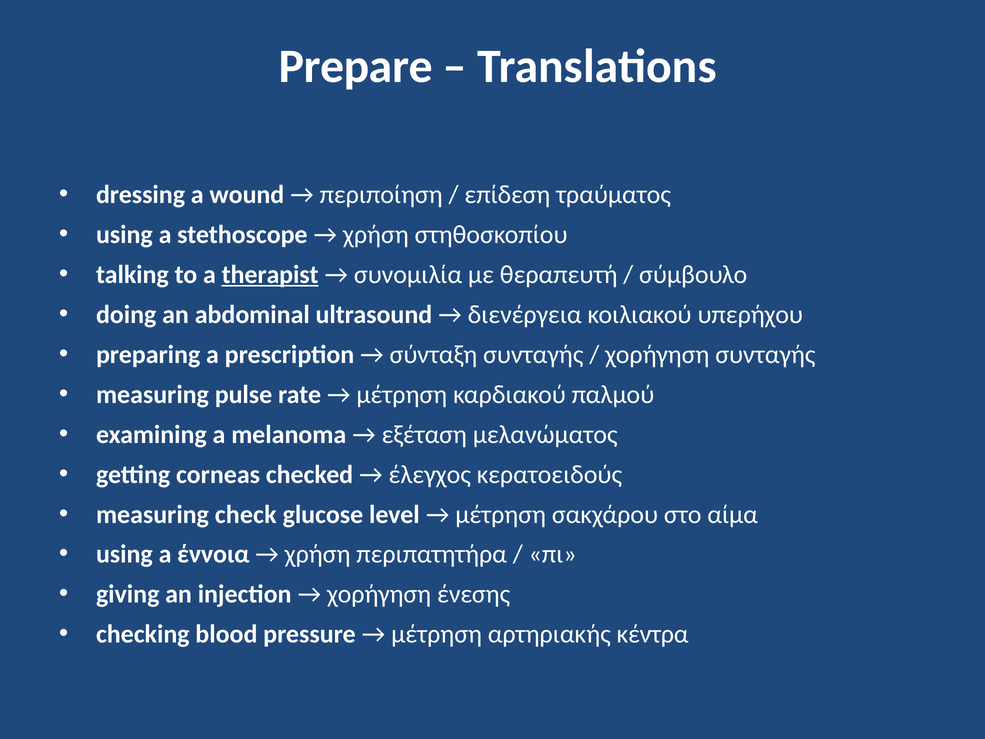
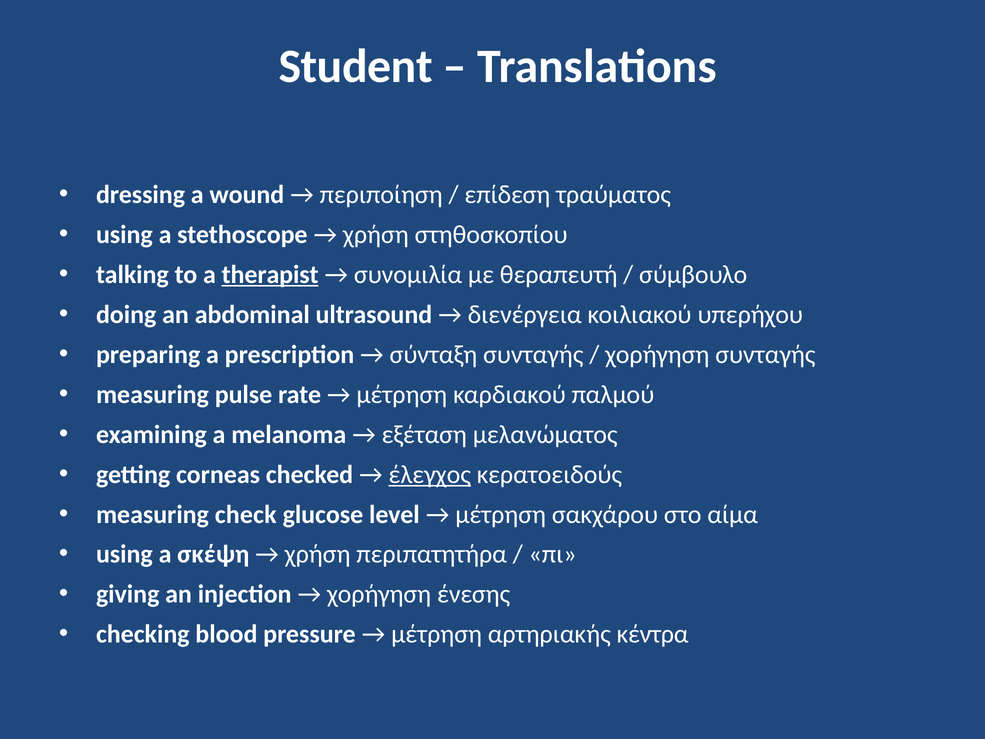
Prepare: Prepare -> Student (356, 67)
έλεγχος underline: none -> present (430, 474)
έννοια: έννοια -> σκέψη (213, 554)
